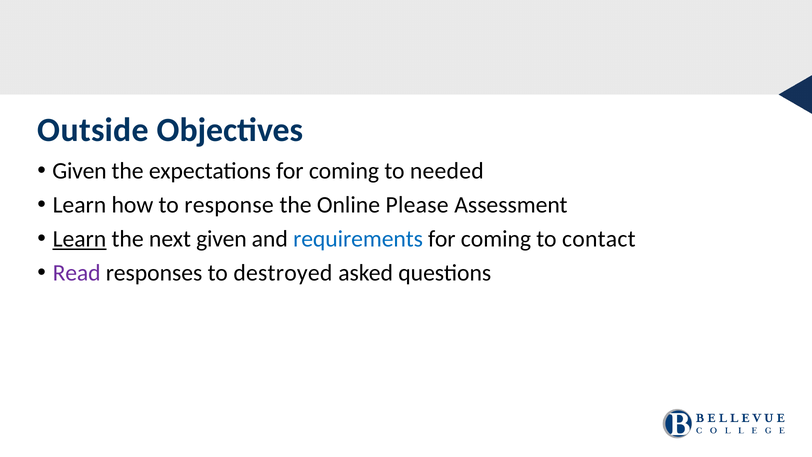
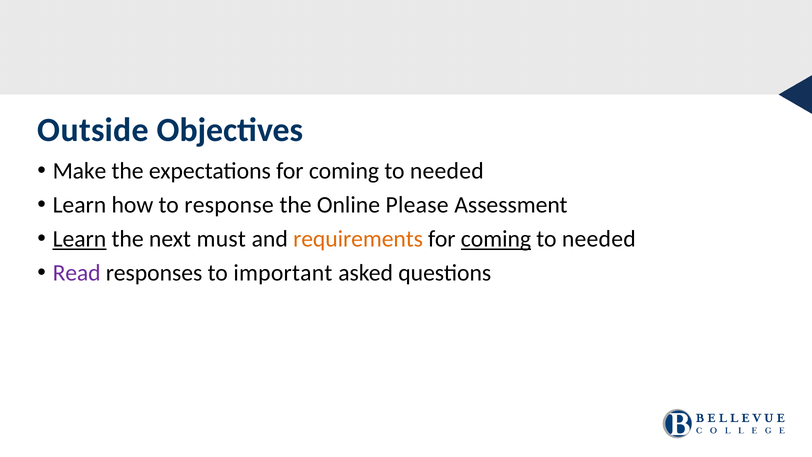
Given: Given -> Make (79, 171)
next given: given -> must (221, 239)
requirements colour: blue -> orange (358, 239)
coming underline: none -> present (496, 239)
contact: contact -> needed (599, 239)
destroyed: destroyed -> important (283, 273)
